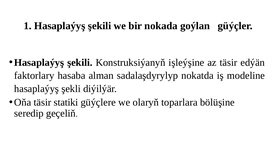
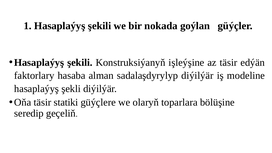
sadalaşdyrylyp nokatda: nokatda -> diýilýär (197, 76)
